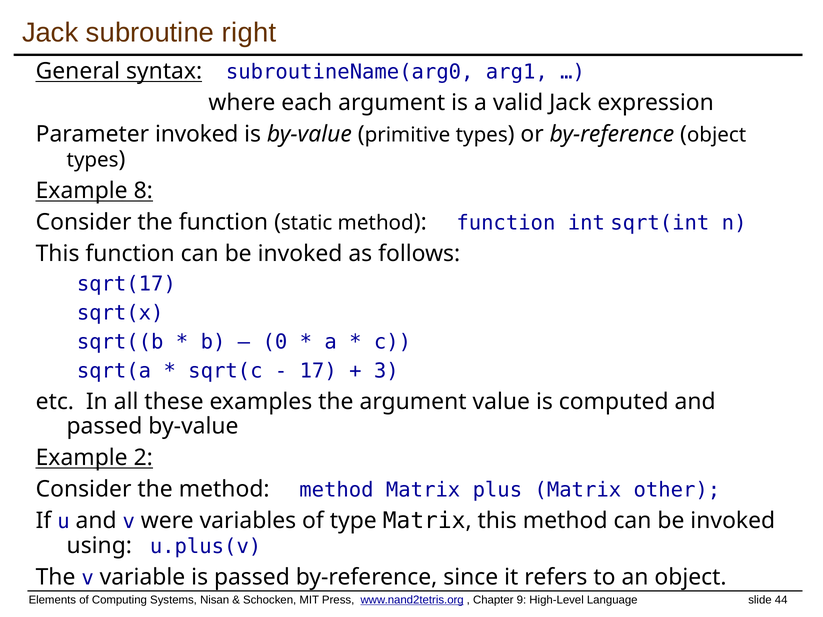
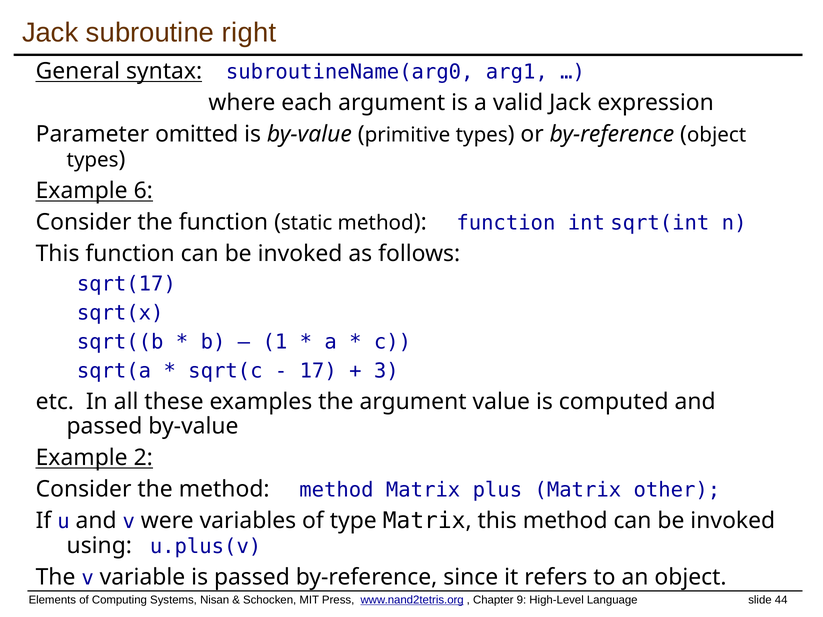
Parameter invoked: invoked -> omitted (197, 134)
8: 8 -> 6 (143, 191)
0: 0 -> 1 (275, 342)
